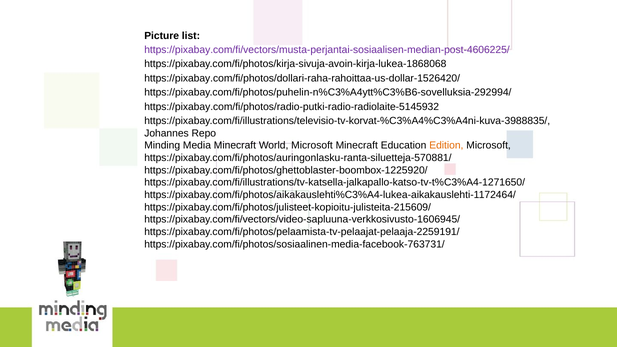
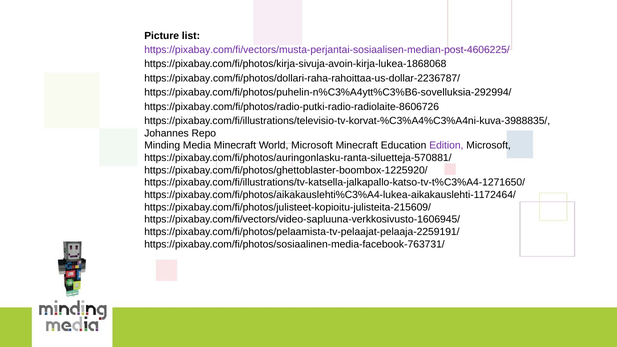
https://pixabay.com/fi/photos/dollari-raha-rahoittaa-us-dollar-1526420/: https://pixabay.com/fi/photos/dollari-raha-rahoittaa-us-dollar-1526420/ -> https://pixabay.com/fi/photos/dollari-raha-rahoittaa-us-dollar-2236787/ (302, 78)
https://pixabay.com/fi/photos/radio-putki-radio-radiolaite-5145932: https://pixabay.com/fi/photos/radio-putki-radio-radiolaite-5145932 -> https://pixabay.com/fi/photos/radio-putki-radio-radiolaite-8606726 (292, 107)
Edition colour: orange -> purple (446, 146)
